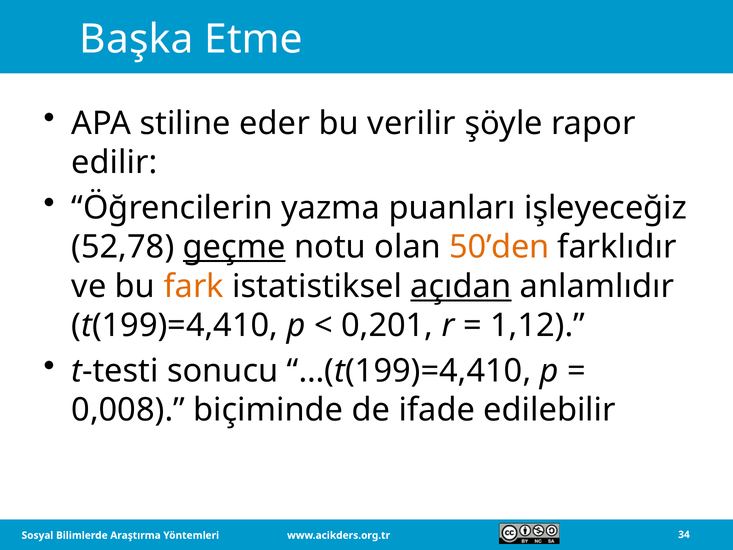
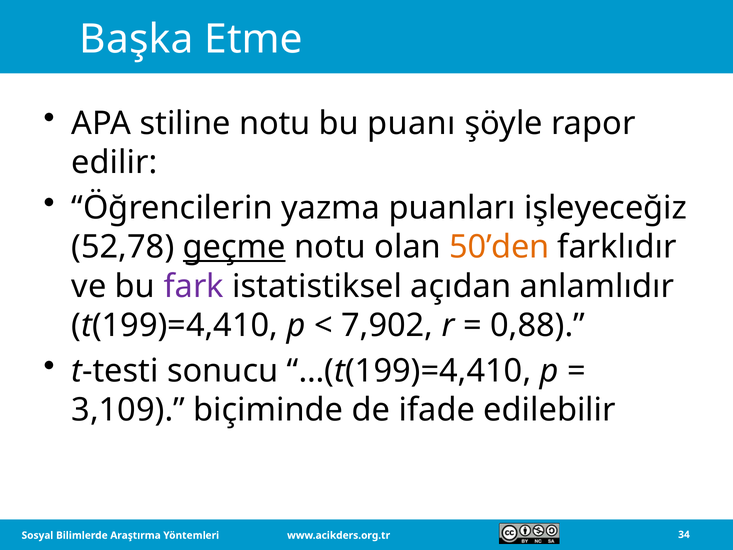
stiline eder: eder -> notu (275, 123)
verilir: verilir -> puanı (412, 123)
fark colour: orange -> purple (194, 286)
açıdan underline: present -> none (461, 286)
0,201: 0,201 -> 7,902 (387, 325)
1,12: 1,12 -> 0,88 (538, 325)
0,008: 0,008 -> 3,109 (128, 410)
